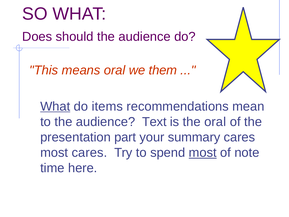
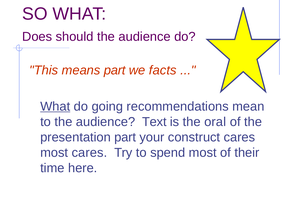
means oral: oral -> part (115, 70)
them: them -> facts (163, 70)
items: items -> going (107, 106)
summary: summary -> construct (194, 137)
most underline: present -> none (203, 152)
note: note -> their (247, 152)
